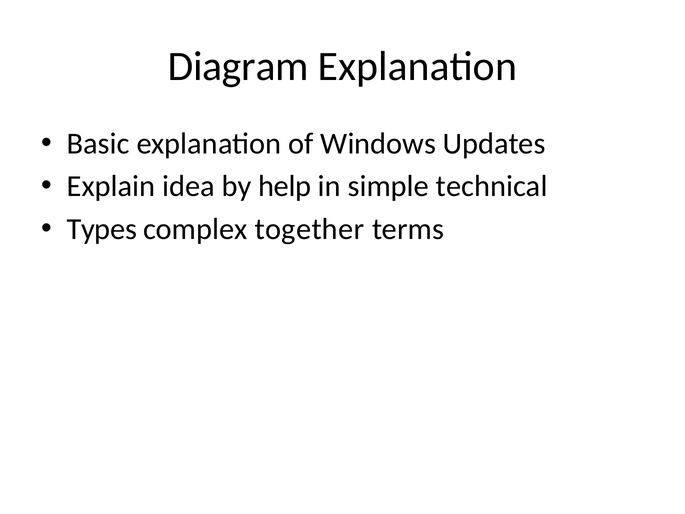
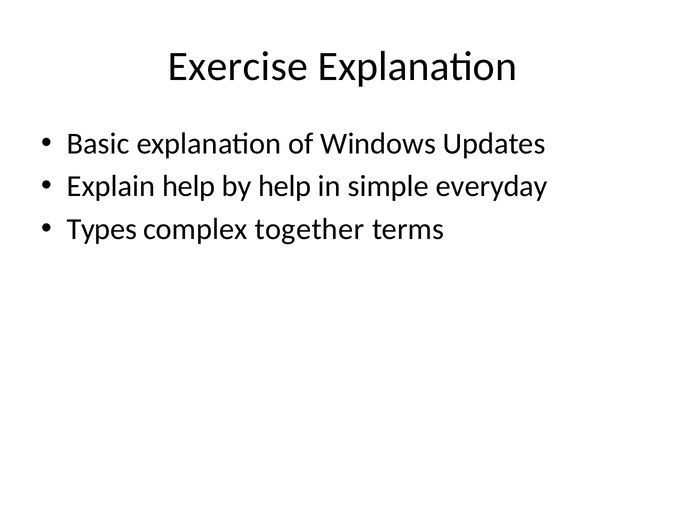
Diagram: Diagram -> Exercise (238, 66)
Explain idea: idea -> help (189, 186)
technical: technical -> everyday (492, 186)
